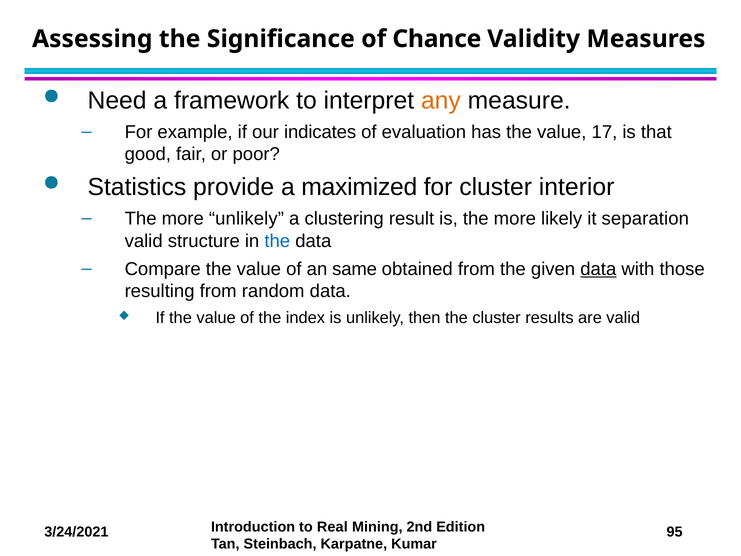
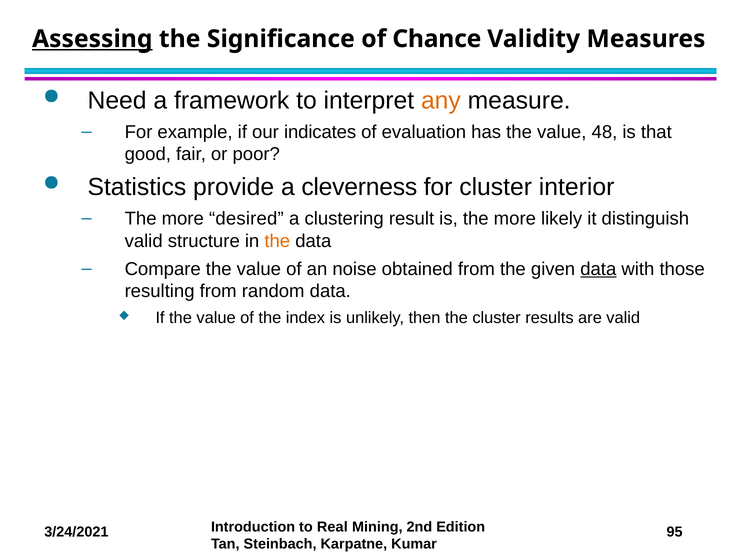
Assessing underline: none -> present (92, 39)
17: 17 -> 48 (604, 132)
maximized: maximized -> cleverness (359, 187)
more unlikely: unlikely -> desired (246, 219)
separation: separation -> distinguish (645, 219)
the colour: blue -> orange (277, 241)
same: same -> noise (355, 269)
